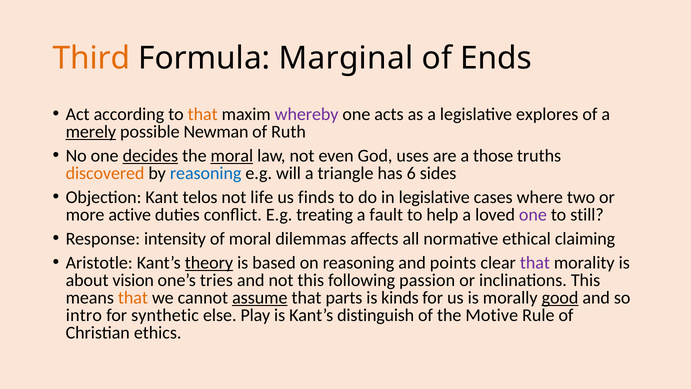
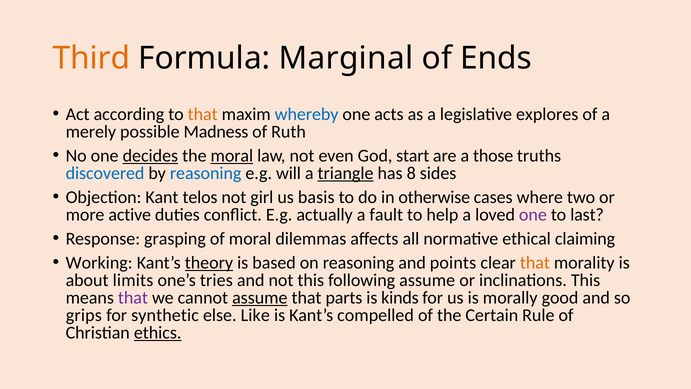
whereby colour: purple -> blue (307, 114)
merely underline: present -> none (91, 132)
Newman: Newman -> Madness (216, 132)
uses: uses -> start (413, 156)
discovered colour: orange -> blue (105, 173)
triangle underline: none -> present (346, 173)
6: 6 -> 8 (411, 173)
life: life -> girl (262, 197)
finds: finds -> basis (316, 197)
in legislative: legislative -> otherwise (434, 197)
treating: treating -> actually (325, 214)
still: still -> last (587, 214)
intensity: intensity -> grasping (175, 238)
Aristotle: Aristotle -> Working (99, 262)
that colour: purple -> orange (535, 262)
vision: vision -> limits (133, 280)
following passion: passion -> assume (427, 280)
that colour: orange -> purple (133, 297)
good underline: present -> none (560, 297)
intro: intro -> grips (84, 315)
Play: Play -> Like (255, 315)
distinguish: distinguish -> compelled (376, 315)
Motive: Motive -> Certain (492, 315)
ethics underline: none -> present (158, 332)
